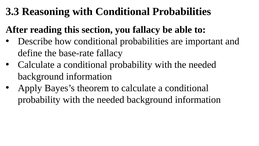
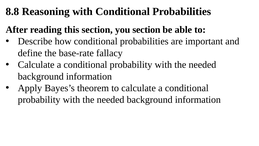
3.3: 3.3 -> 8.8 (12, 12)
you fallacy: fallacy -> section (146, 30)
